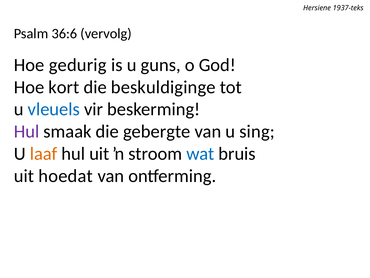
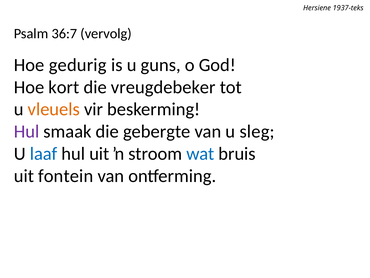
36:6: 36:6 -> 36:7 (64, 34)
beskuldiginge: beskuldiginge -> vreugdebeker (163, 87)
vleuels colour: blue -> orange (54, 109)
sing: sing -> sleg (257, 131)
laaf colour: orange -> blue (44, 154)
hoedat: hoedat -> fontein (66, 176)
